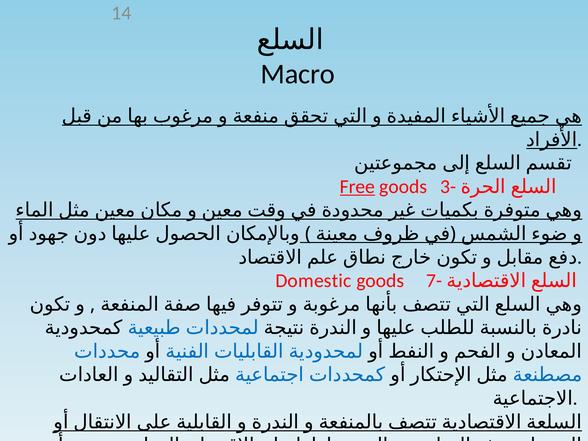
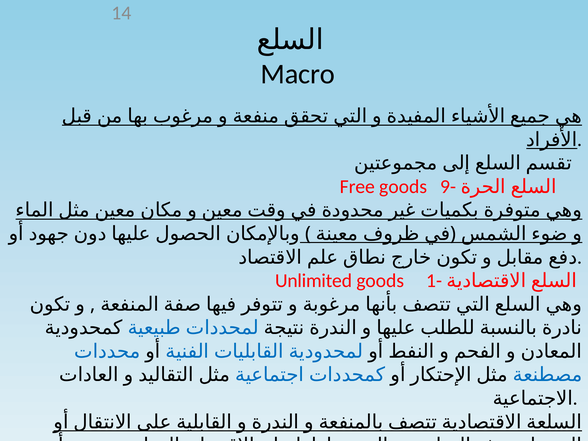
Free underline: present -> none (357, 187)
3-: 3- -> 9- (448, 187)
Domestic: Domestic -> Unlimited (314, 281)
7-: 7- -> 1- (434, 281)
